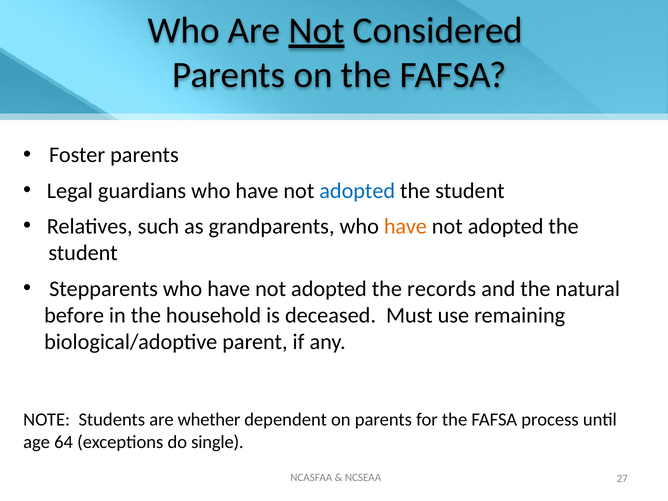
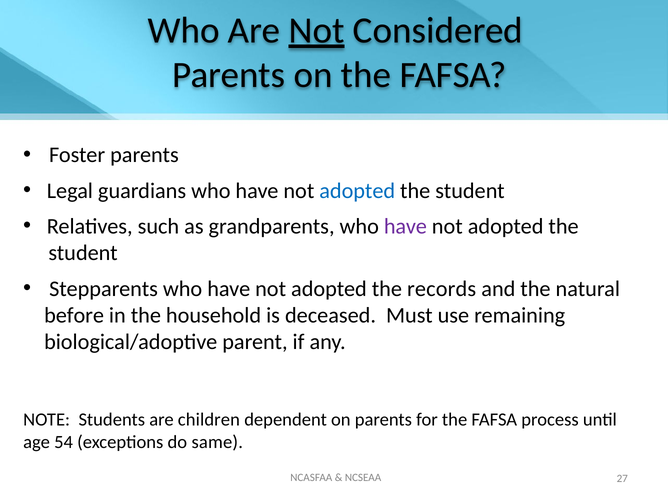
have colour: orange -> purple (405, 226)
whether: whether -> children (209, 420)
64: 64 -> 54 (64, 442)
single: single -> same (217, 442)
